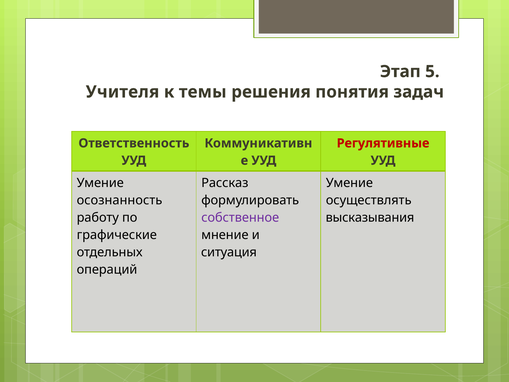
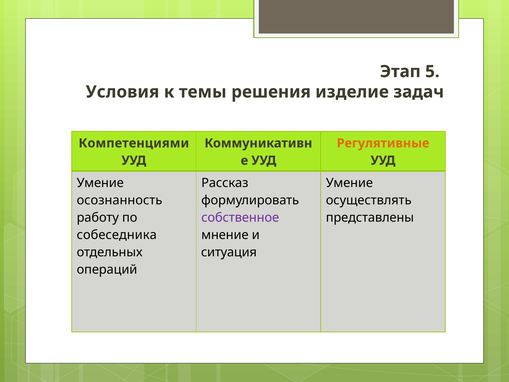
Учителя: Учителя -> Условия (122, 92)
понятия: понятия -> изделие (352, 92)
Ответственность: Ответственность -> Компетенциями (134, 143)
Регулятивные colour: red -> orange (383, 143)
высказывания: высказывания -> представлены (370, 218)
графические: графические -> собеседника (117, 235)
